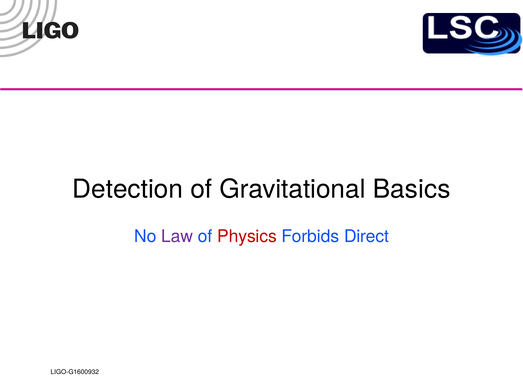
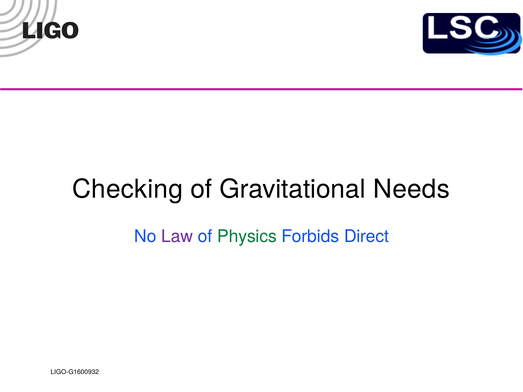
Detection: Detection -> Checking (128, 189)
Basics: Basics -> Needs (412, 189)
Physics colour: red -> green (247, 237)
